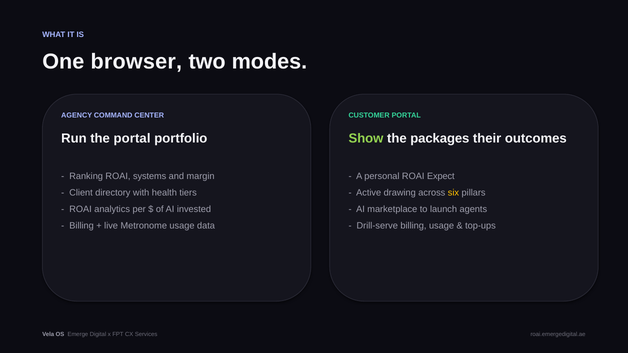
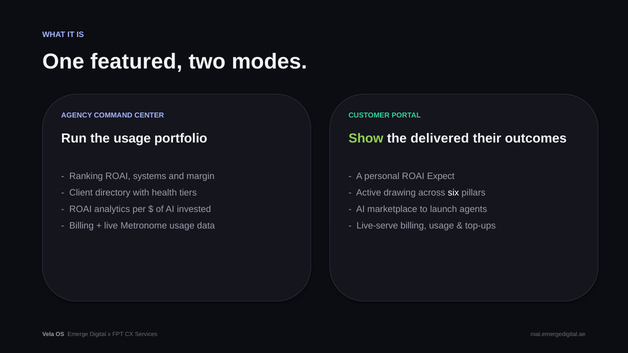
browser: browser -> featured (136, 62)
the portal: portal -> usage (132, 138)
packages: packages -> delivered (440, 138)
six colour: yellow -> white (453, 193)
Drill-serve: Drill-serve -> Live-serve (377, 226)
